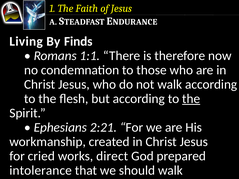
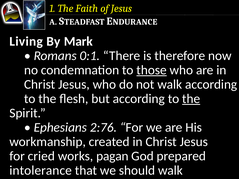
Finds: Finds -> Mark (78, 41)
1:1: 1:1 -> 0:1 (90, 56)
those underline: none -> present (152, 70)
2:21: 2:21 -> 2:76 (103, 128)
direct: direct -> pagan (112, 156)
